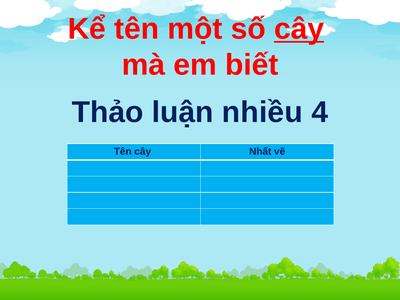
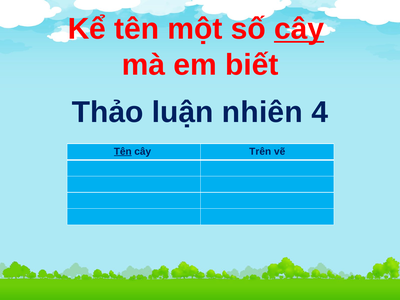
nhiều: nhiều -> nhiên (262, 112)
Tên underline: none -> present (123, 151)
Nhất: Nhất -> Trên (260, 151)
